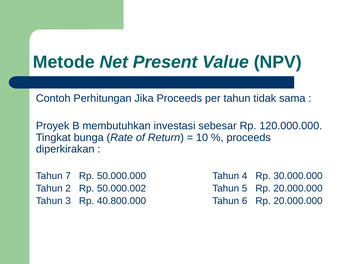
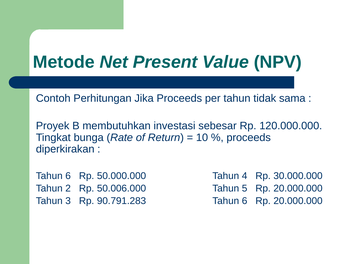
7: 7 -> 6 (68, 176)
50.000.002: 50.000.002 -> 50.006.000 (121, 189)
40.800.000: 40.800.000 -> 90.791.283 (121, 202)
